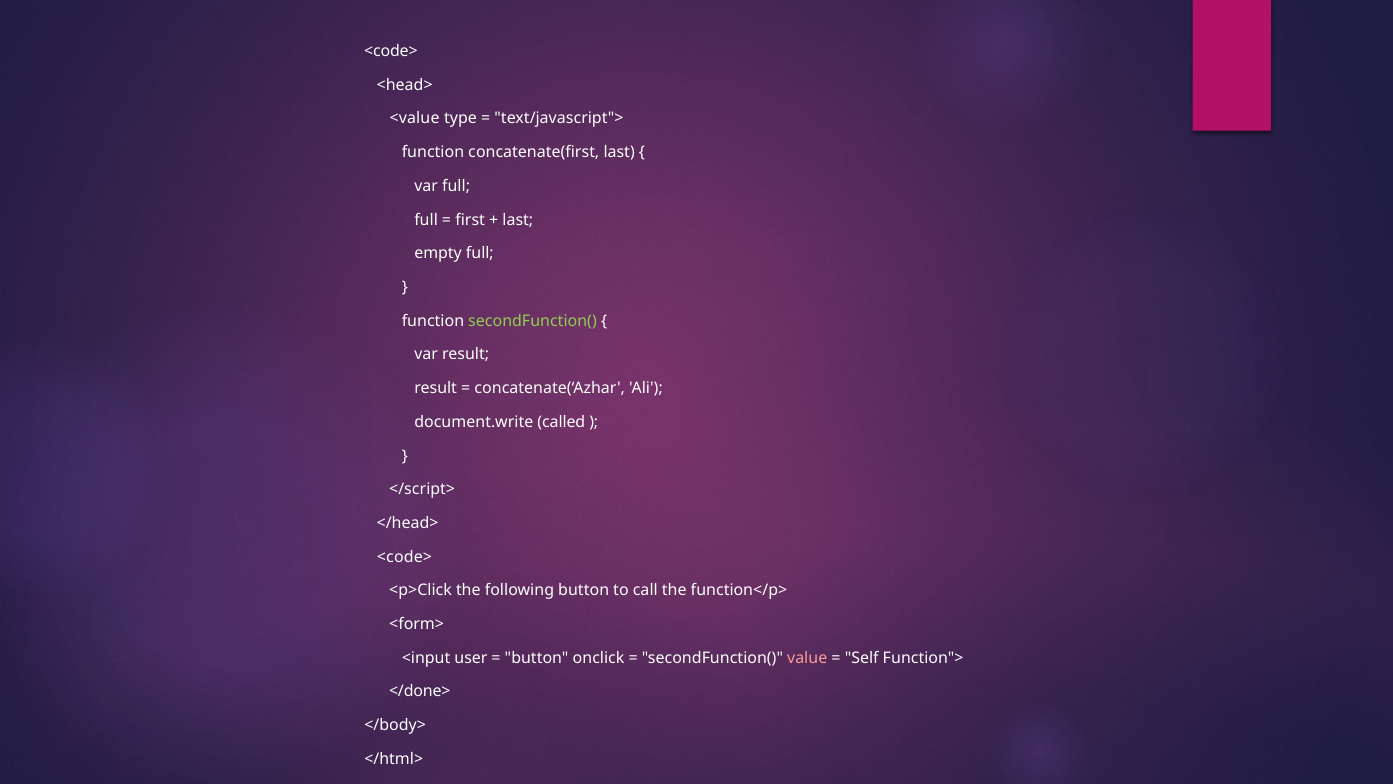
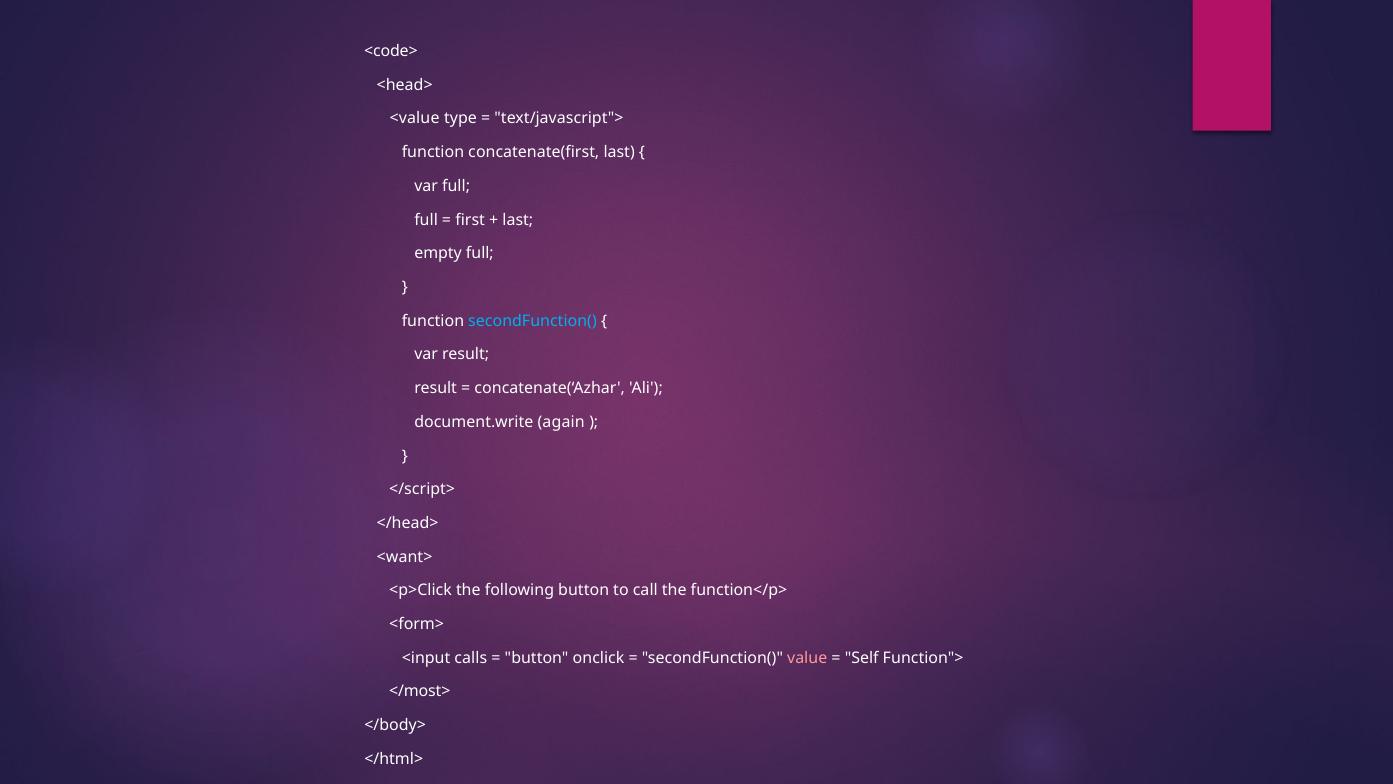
secondFunction( colour: light green -> light blue (533, 321)
called: called -> again (561, 422)
<code>: <code> -> <want> (405, 557)
user: user -> calls (471, 658)
</done>: </done> -> </most> (420, 691)
